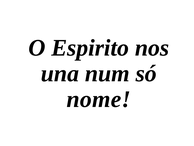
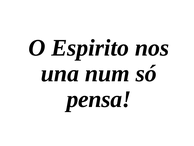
nome: nome -> pensa (99, 99)
